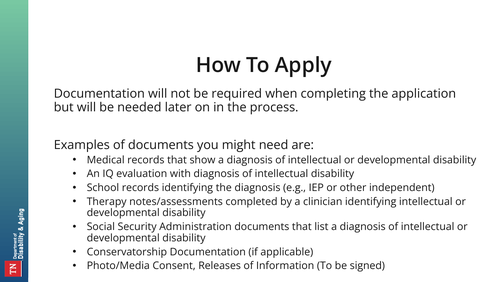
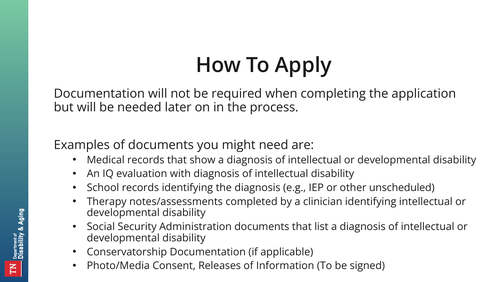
independent: independent -> unscheduled (402, 188)
